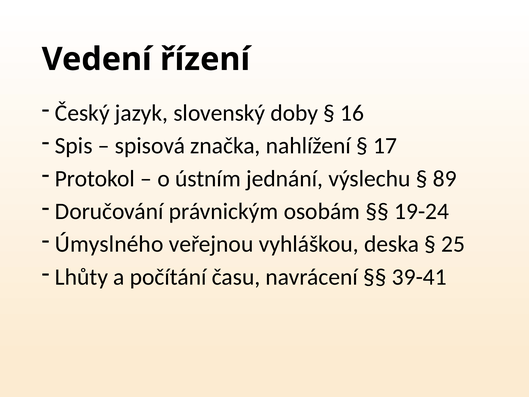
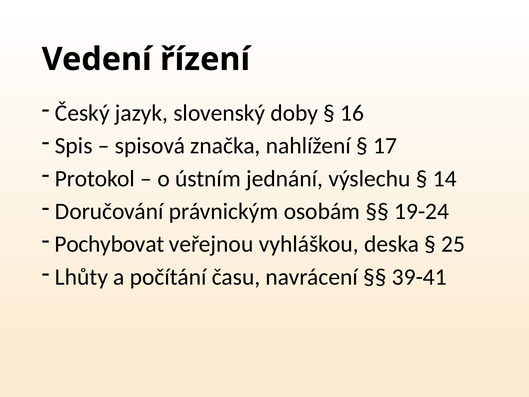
89: 89 -> 14 (445, 179)
Úmyslného: Úmyslného -> Pochybovat (109, 244)
